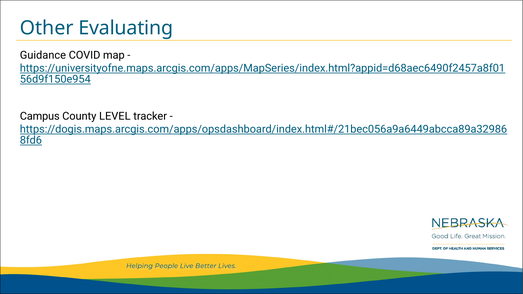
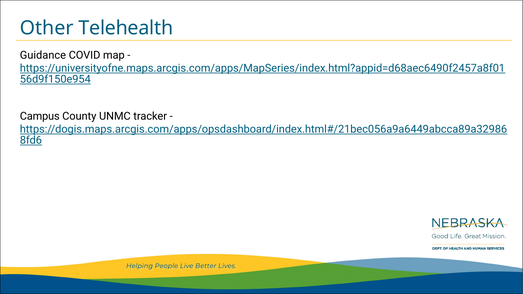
Evaluating: Evaluating -> Telehealth (126, 28)
LEVEL: LEVEL -> UNMC (115, 116)
